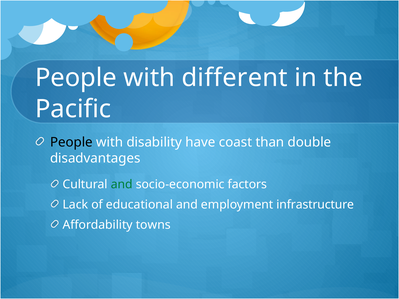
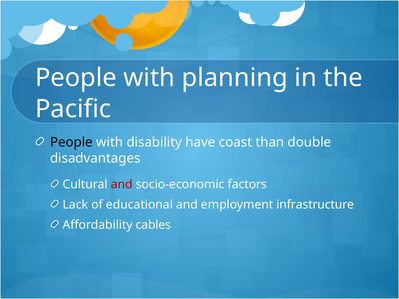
different: different -> planning (235, 78)
and colour: green -> red (122, 185)
towns: towns -> cables (153, 225)
